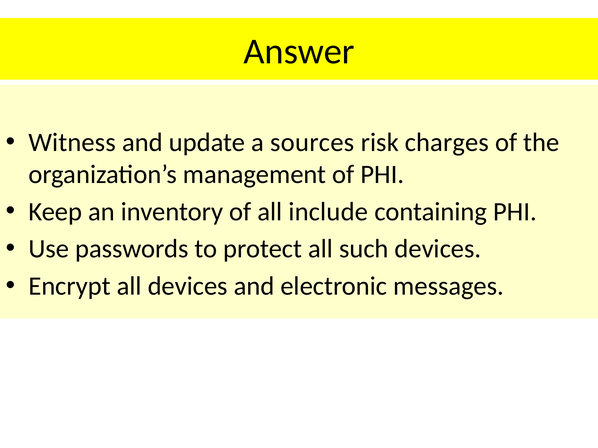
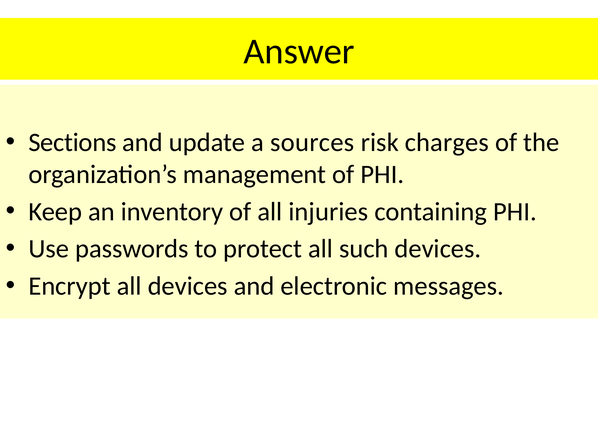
Witness: Witness -> Sections (72, 143)
include: include -> injuries (328, 212)
